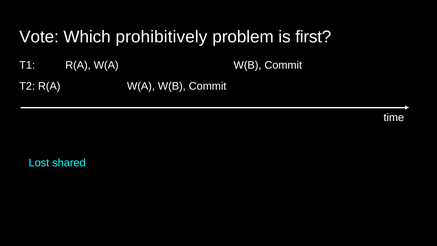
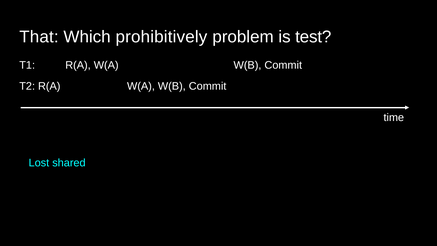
Vote: Vote -> That (39, 37)
first: first -> test (313, 37)
